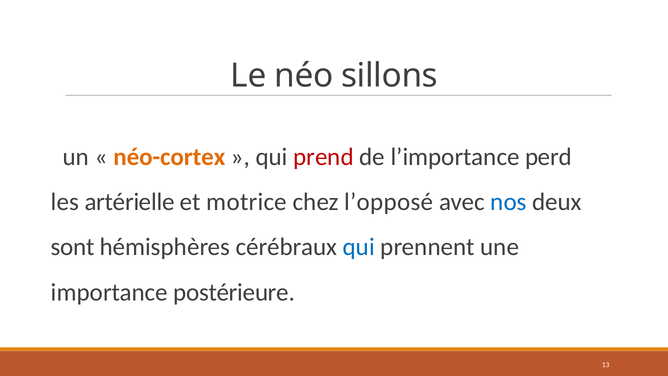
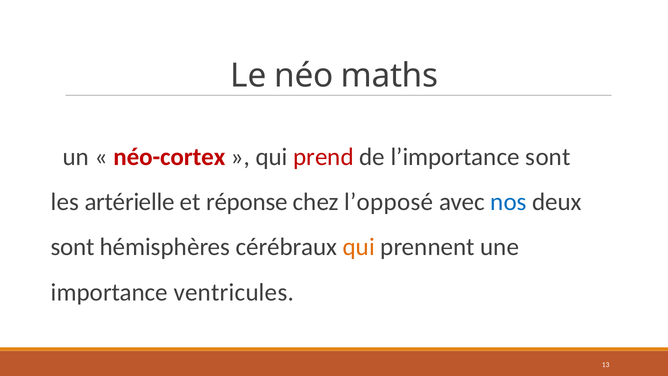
sillons: sillons -> maths (390, 76)
néo-cortex colour: orange -> red (169, 157)
l’importance perd: perd -> sont (548, 157)
motrice: motrice -> réponse (247, 202)
qui colour: blue -> orange (359, 247)
postérieure: postérieure -> ventricules (234, 292)
